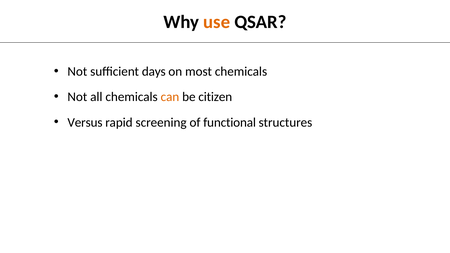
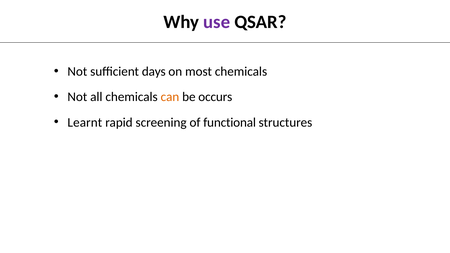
use colour: orange -> purple (217, 22)
citizen: citizen -> occurs (215, 97)
Versus: Versus -> Learnt (85, 122)
